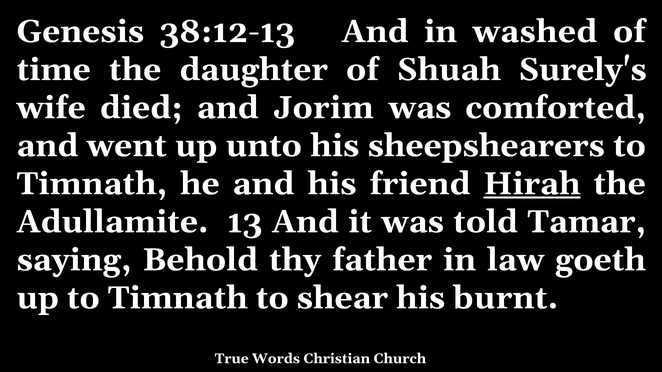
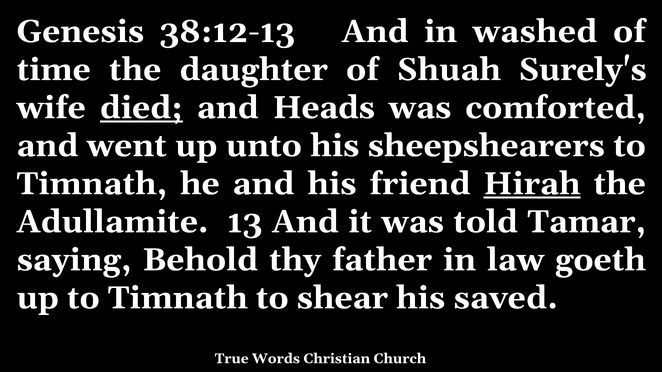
died underline: none -> present (141, 108)
Jorim: Jorim -> Heads (324, 108)
burnt: burnt -> saved (506, 298)
